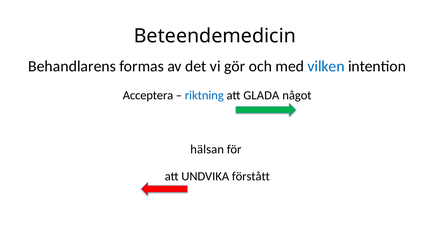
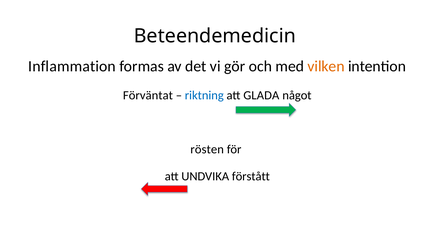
Behandlarens: Behandlarens -> Inflammation (72, 66)
vilken colour: blue -> orange (326, 66)
Acceptera: Acceptera -> Förväntat (148, 95)
hälsan: hälsan -> rösten (207, 149)
